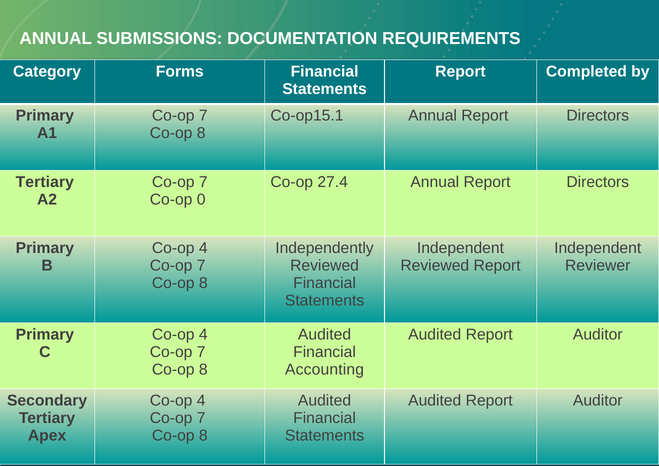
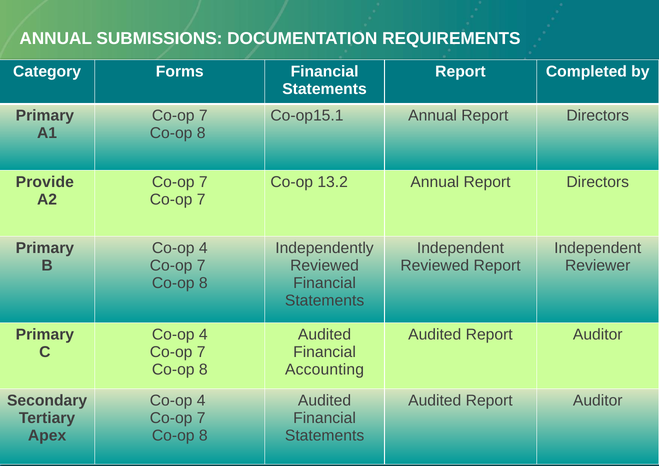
Tertiary: Tertiary -> Provide (45, 182)
27.4: 27.4 -> 13.2 (333, 182)
0: 0 -> 7 (201, 200)
